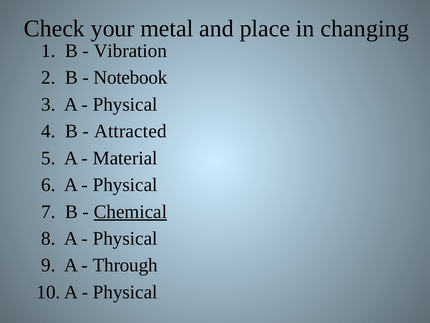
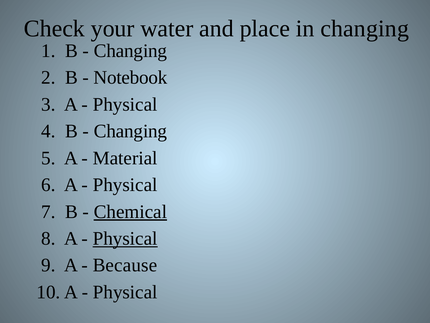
metal: metal -> water (167, 29)
Vibration: Vibration -> Changing (130, 51)
Attracted: Attracted -> Changing (130, 131)
Physical underline: none -> present (125, 238)
Through: Through -> Because (125, 265)
